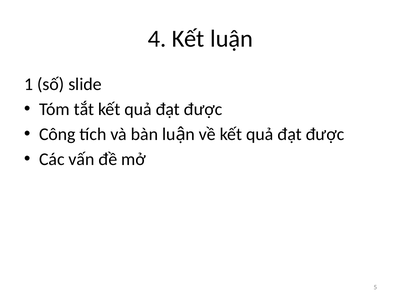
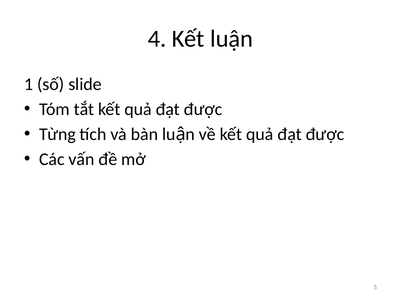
Công: Công -> Từng (57, 134)
